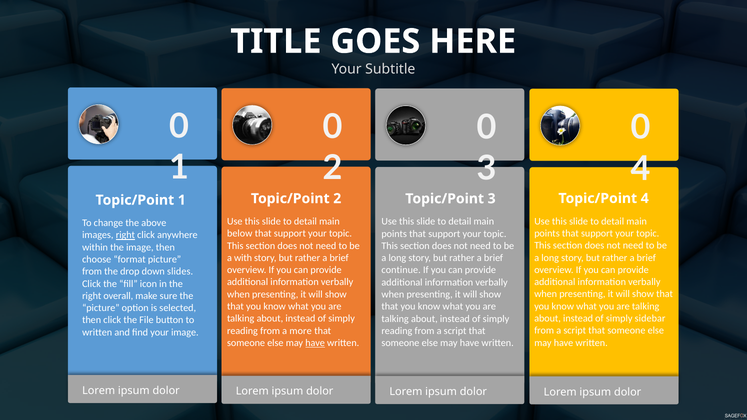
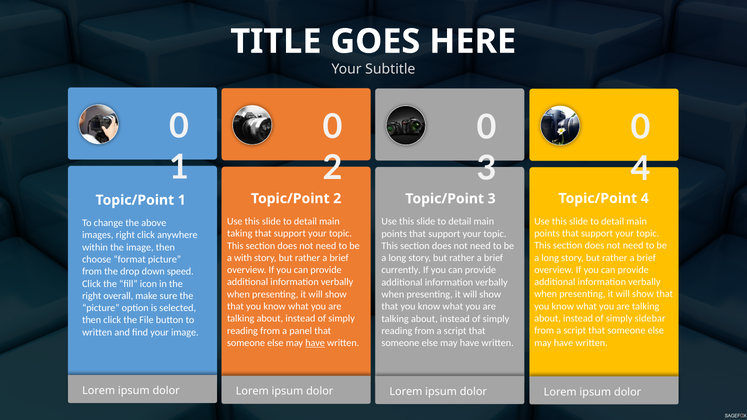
below: below -> taking (240, 234)
right underline: present -> none (125, 235)
continue: continue -> currently (401, 270)
slides: slides -> speed (180, 272)
more: more -> panel (301, 331)
